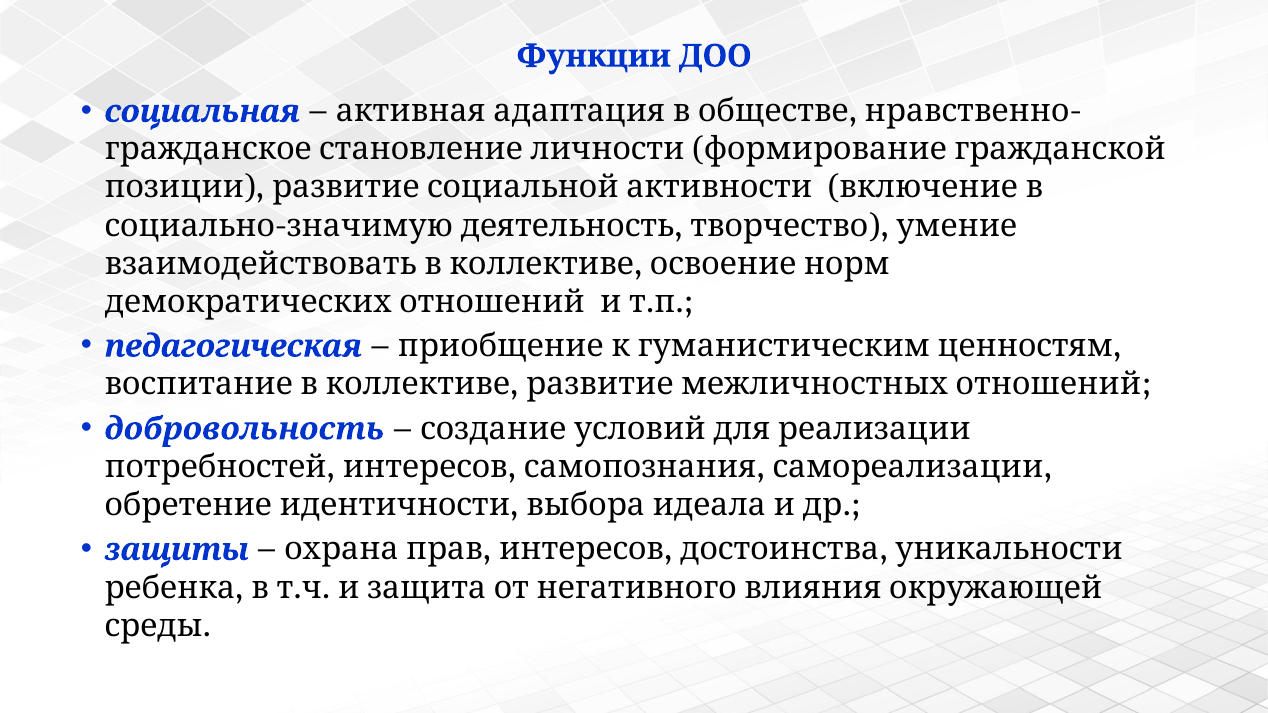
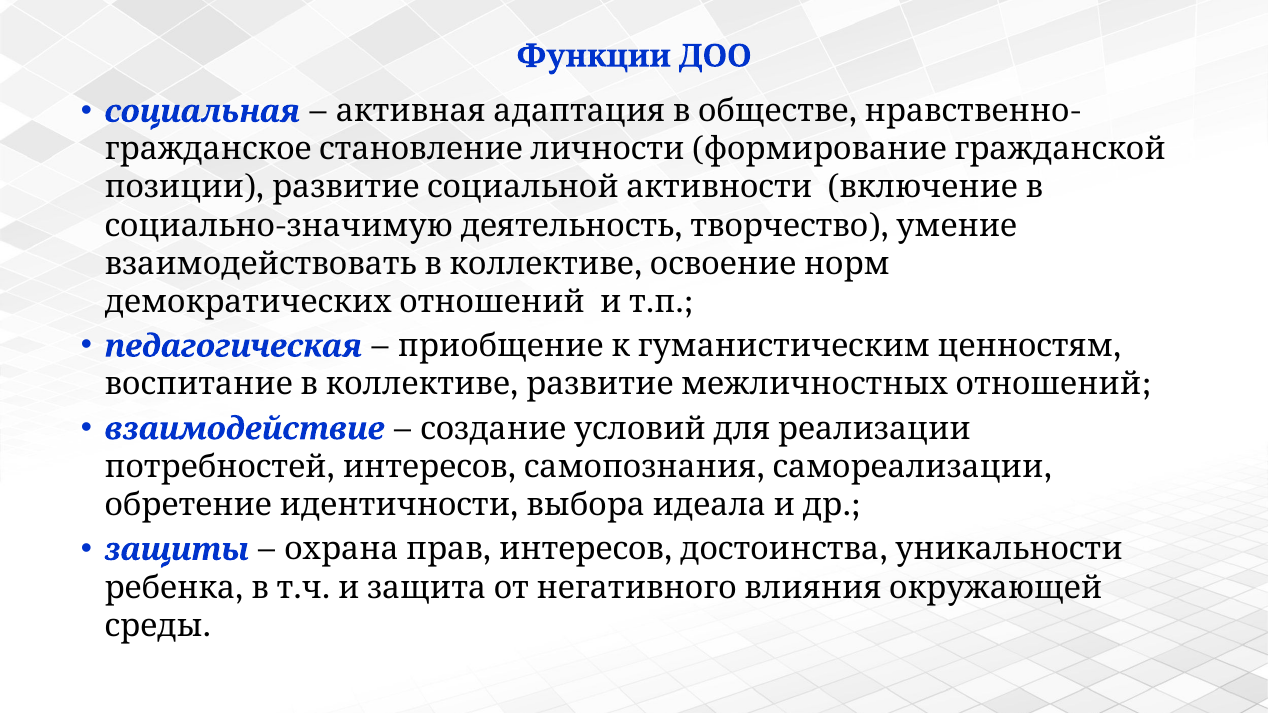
добровольность: добровольность -> взаимодействие (245, 429)
